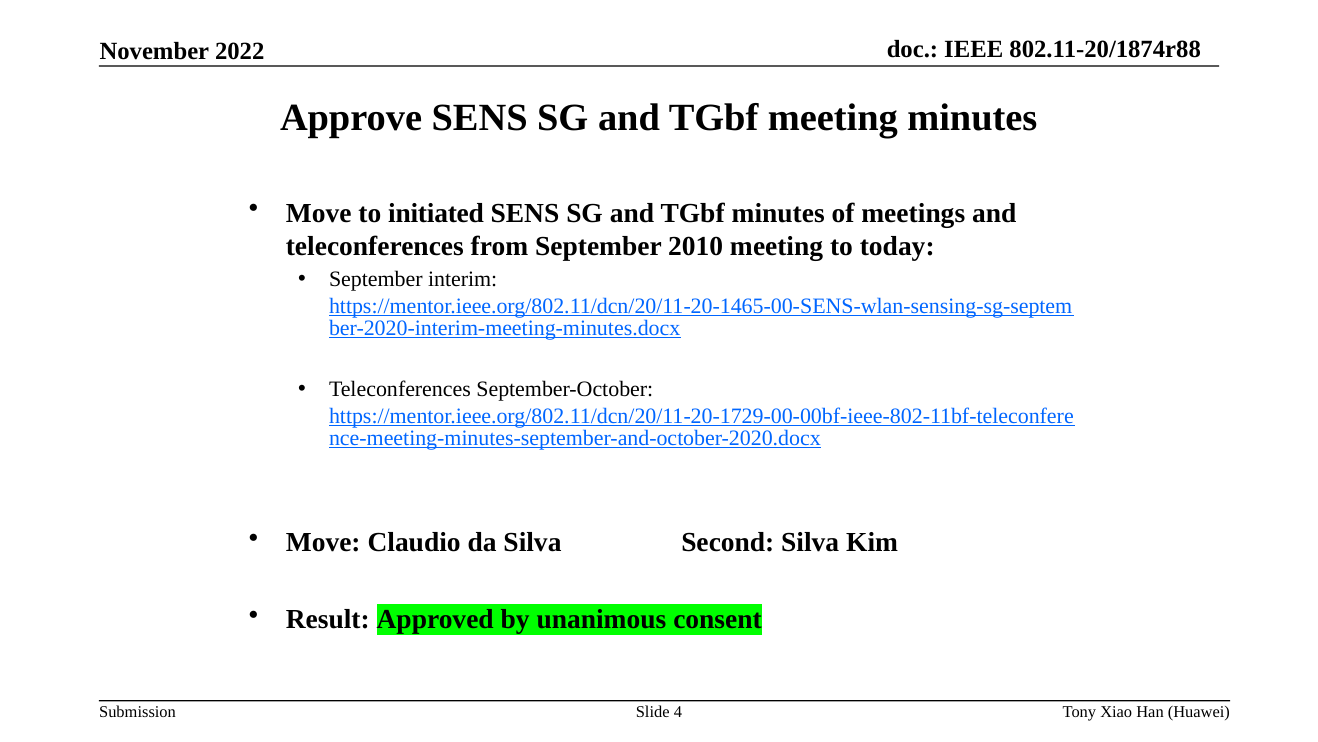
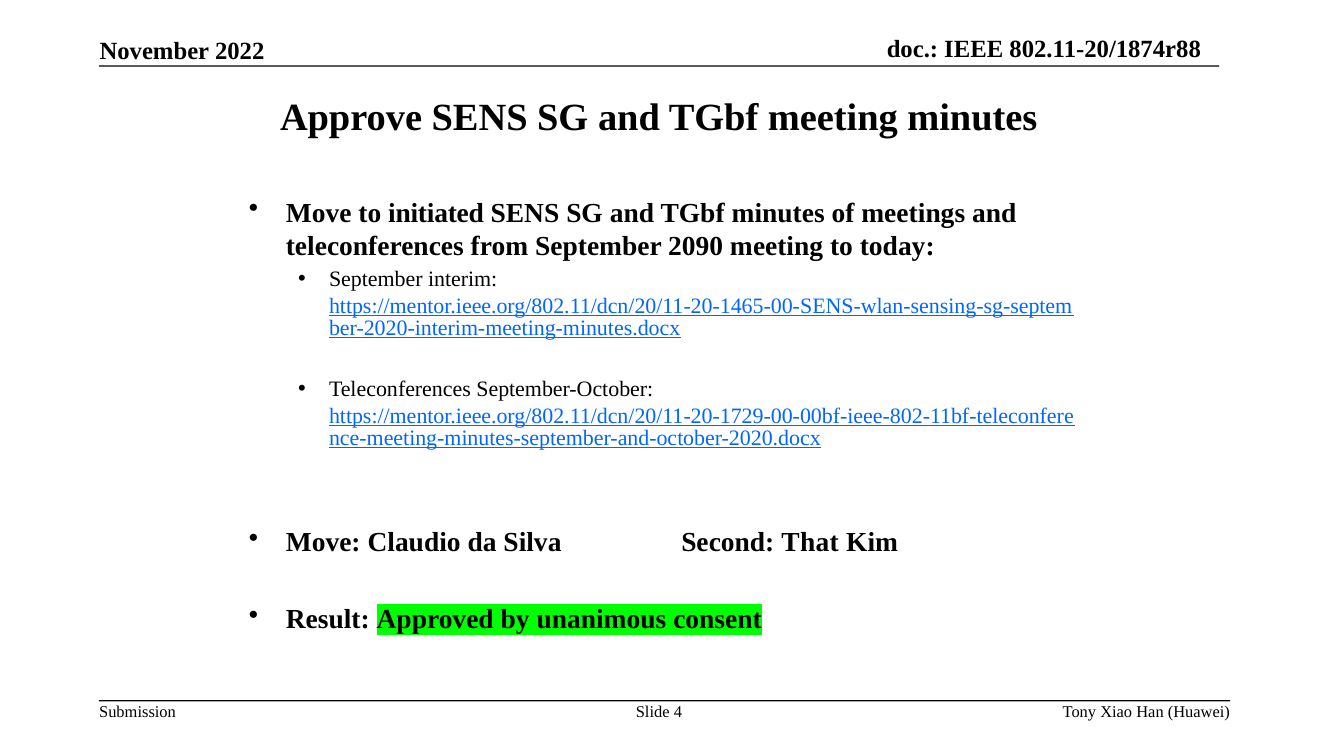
2010: 2010 -> 2090 (696, 246)
Second Silva: Silva -> That (810, 542)
